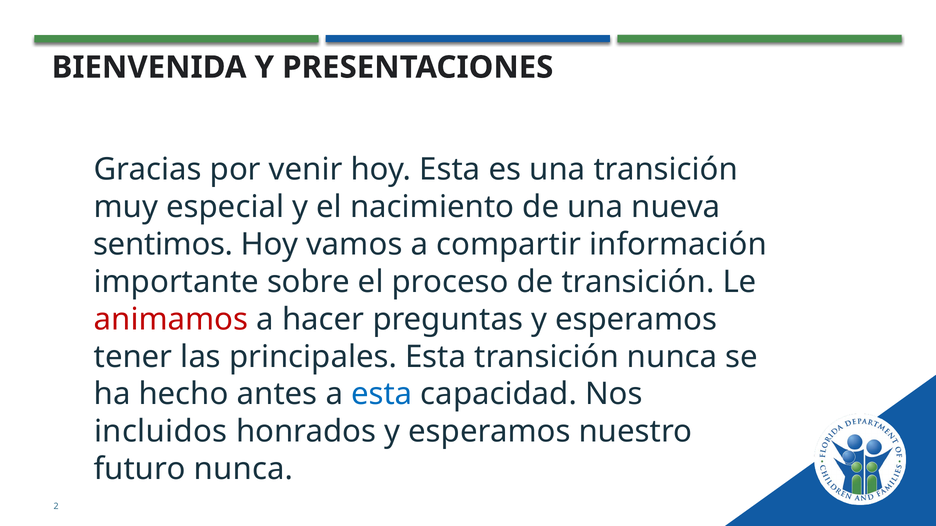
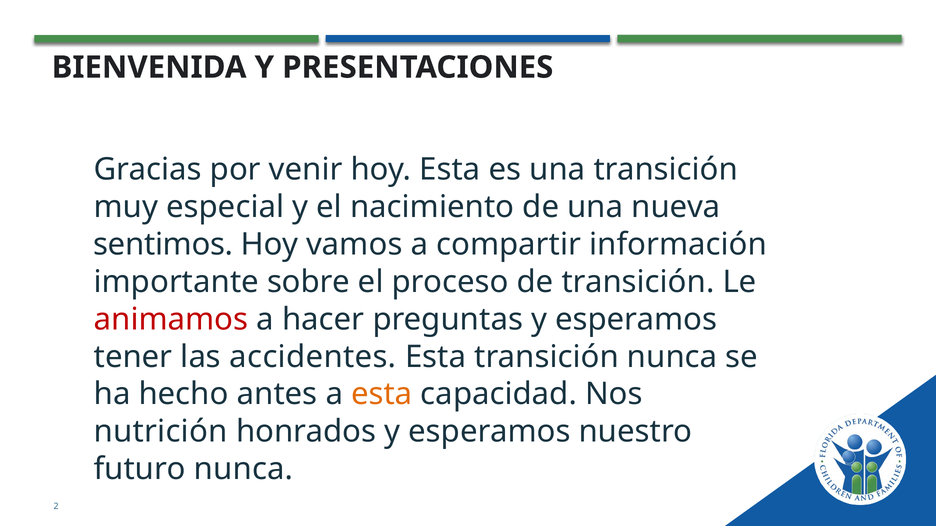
principales: principales -> accidentes (313, 357)
esta colour: blue -> orange (382, 395)
incluidos: incluidos -> nutrición (161, 432)
